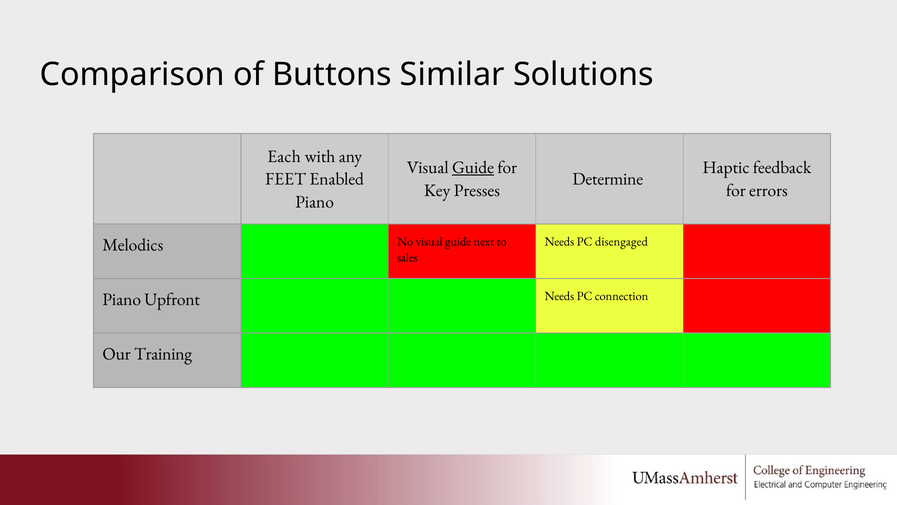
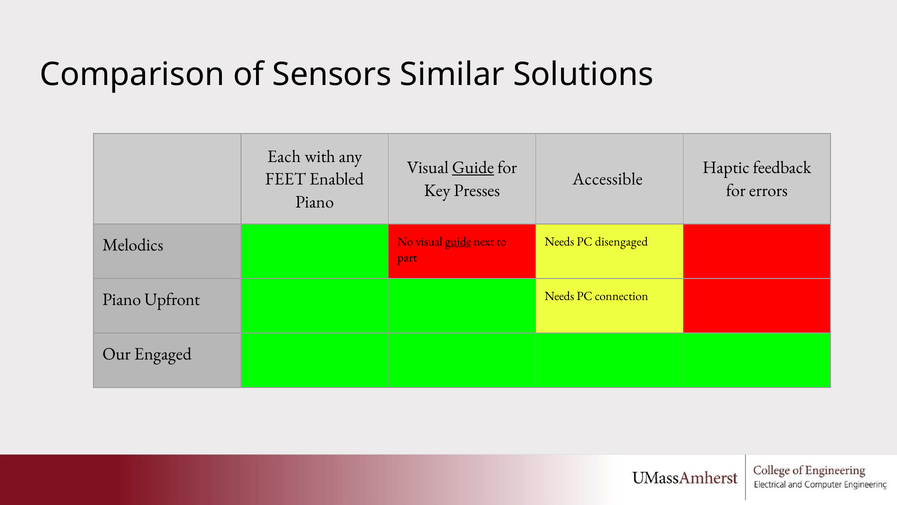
Buttons: Buttons -> Sensors (332, 74)
Determine: Determine -> Accessible (608, 179)
guide underline: none -> present (458, 241)
sales: sales -> part (407, 258)
Training: Training -> Engaged (163, 354)
